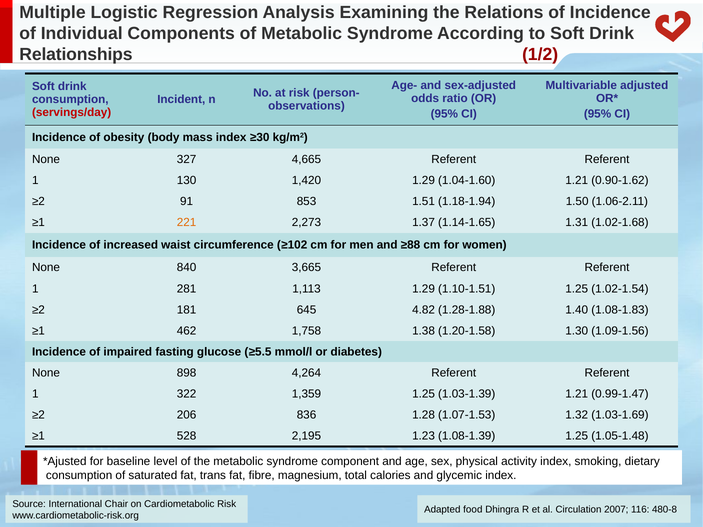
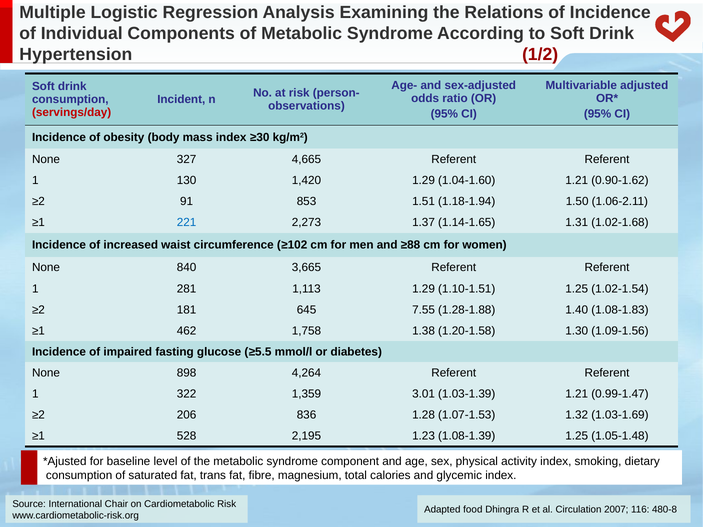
Relationships: Relationships -> Hypertension (76, 54)
221 colour: orange -> blue (187, 223)
4.82: 4.82 -> 7.55 (424, 310)
1,359 1.25: 1.25 -> 3.01 (424, 394)
